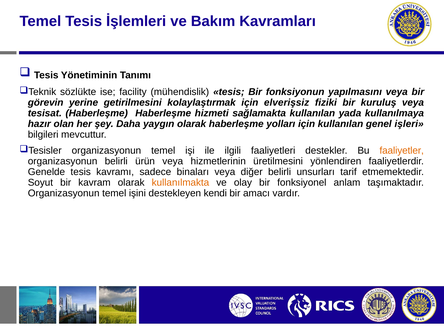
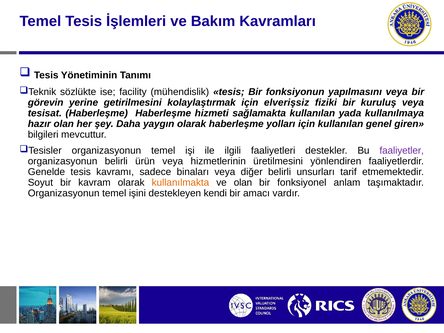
işleri: işleri -> giren (409, 124)
faaliyetler colour: orange -> purple (402, 151)
ve olay: olay -> olan (243, 183)
